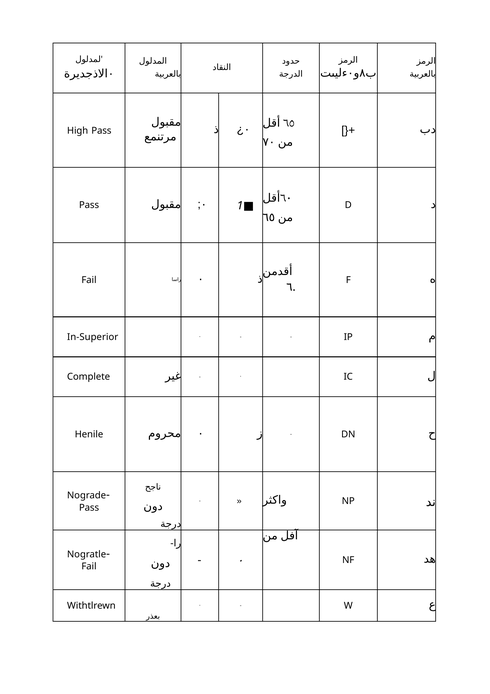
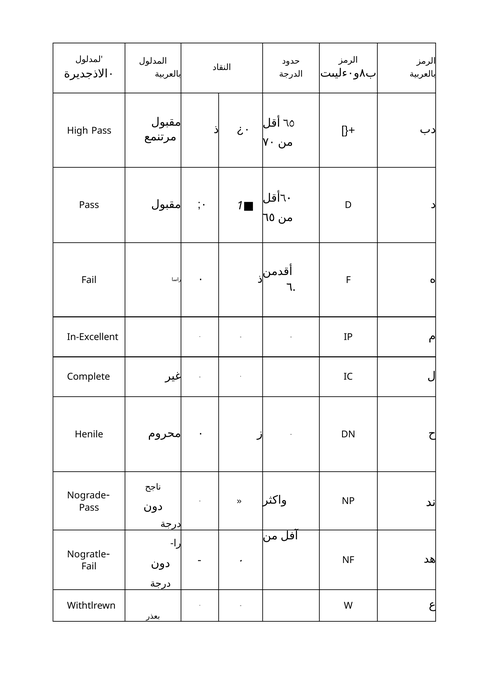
In-Superior: In-Superior -> In-Excellent (93, 337)
